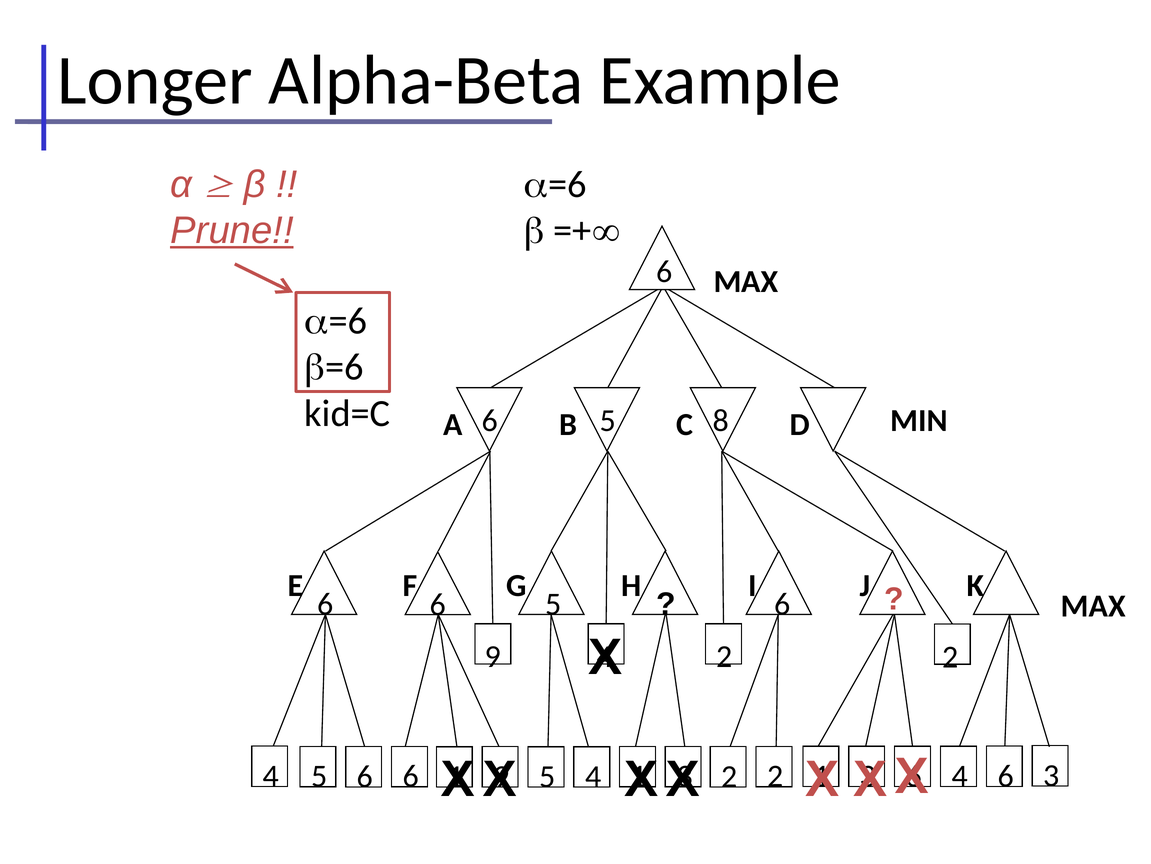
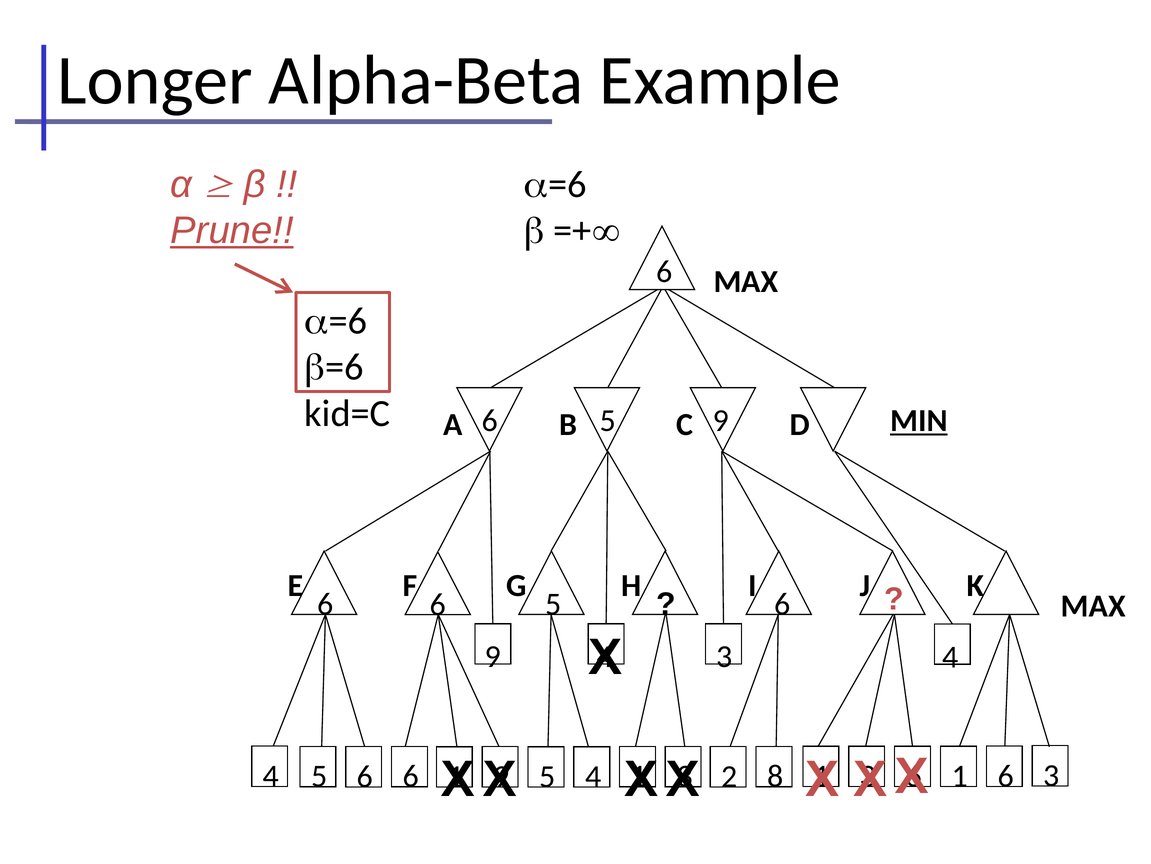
5 8: 8 -> 9 (721, 420)
MIN underline: none -> present (919, 420)
9 2: 2 -> 3 (724, 656)
2: 2 -> 4 (950, 657)
2 2: 2 -> 8 (775, 776)
4: 4 -> 1 (960, 775)
